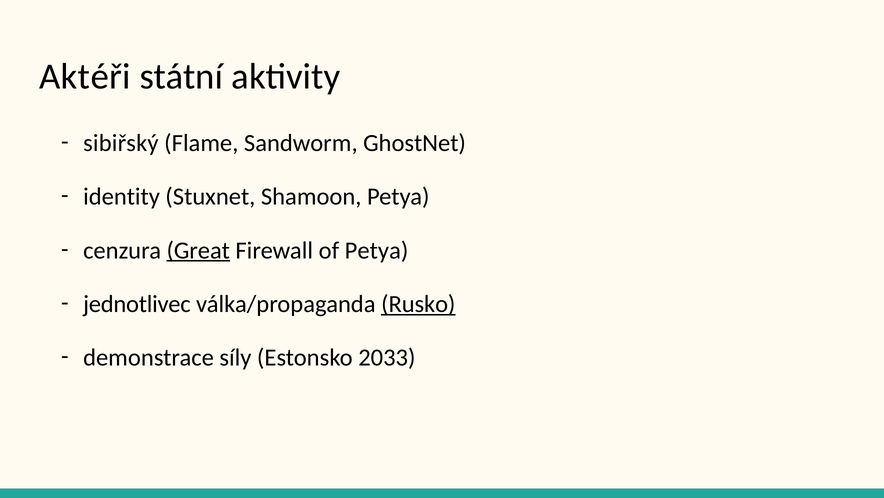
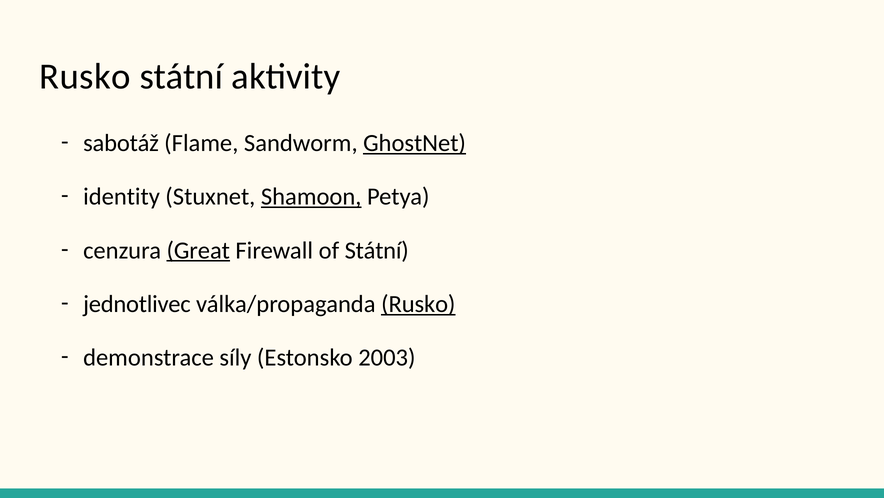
Aktéři: Aktéři -> Rusko (85, 77)
sibiřský: sibiřský -> sabotáž (121, 143)
GhostNet underline: none -> present (415, 143)
Shamoon underline: none -> present (311, 196)
of Petya: Petya -> Státní (377, 250)
2033: 2033 -> 2003 (387, 357)
